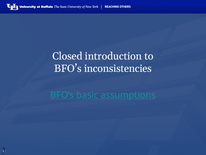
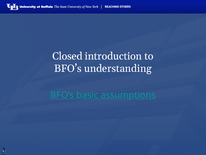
inconsistencies: inconsistencies -> understanding (118, 68)
